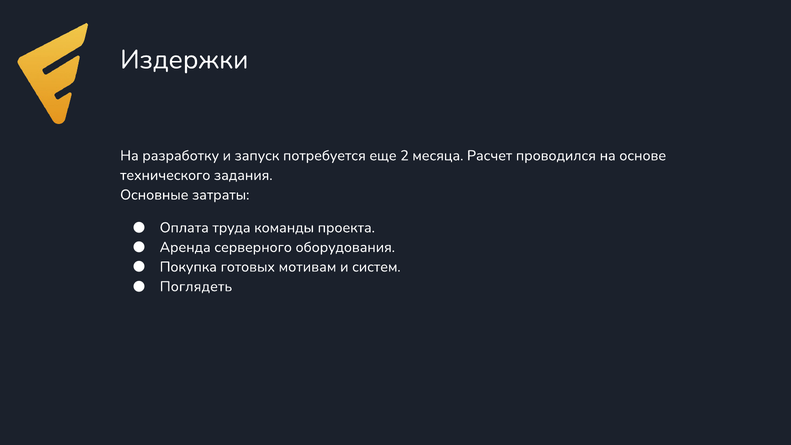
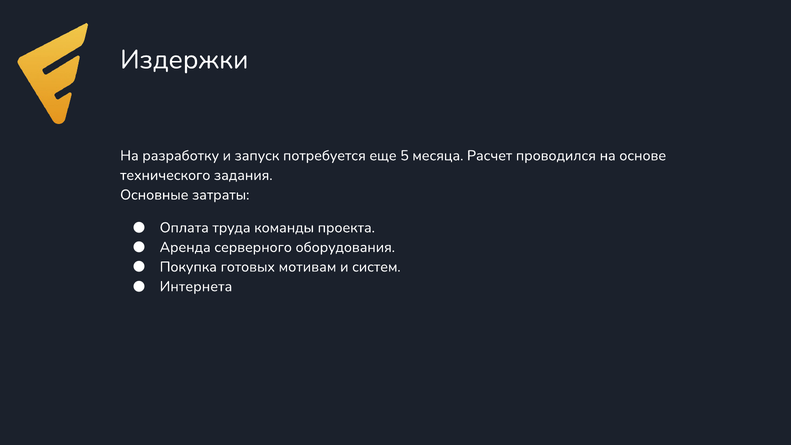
2: 2 -> 5 (405, 156)
Поглядеть: Поглядеть -> Интернета (196, 286)
